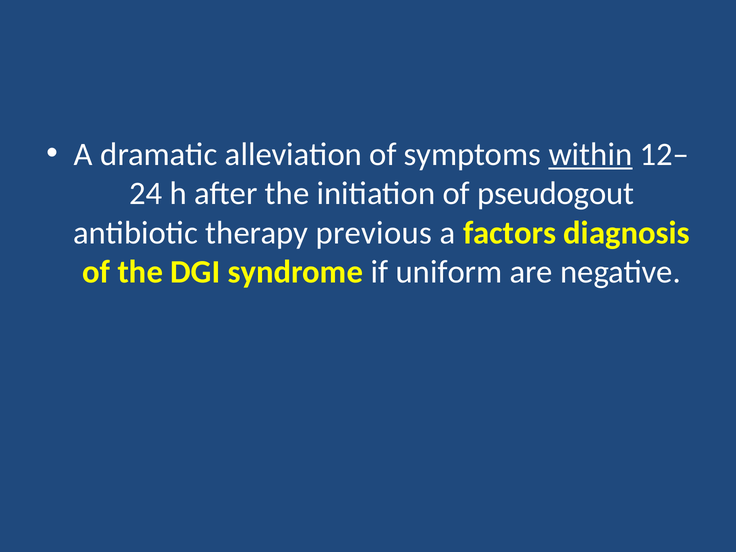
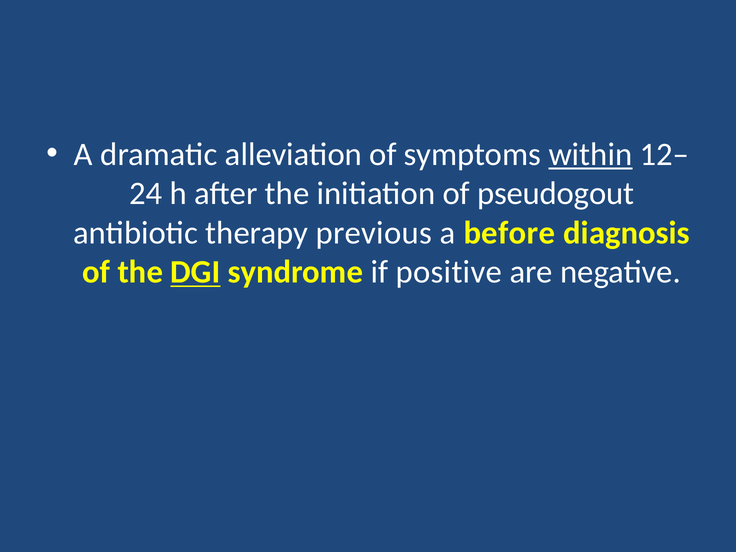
factors: factors -> before (509, 233)
DGI underline: none -> present (195, 272)
uniform: uniform -> positive (449, 272)
